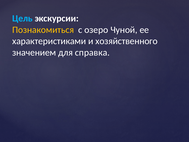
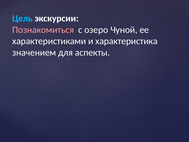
Познакомиться colour: yellow -> pink (43, 30)
хозяйственного: хозяйственного -> характеристика (126, 41)
справка: справка -> аспекты (92, 52)
